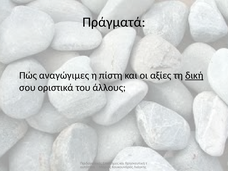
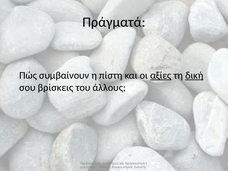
αναγώγιμες: αναγώγιμες -> συμβαίνουν (64, 75)
αξίες underline: none -> present (161, 75)
οριστικά: οριστικά -> βρίσκεις (56, 88)
